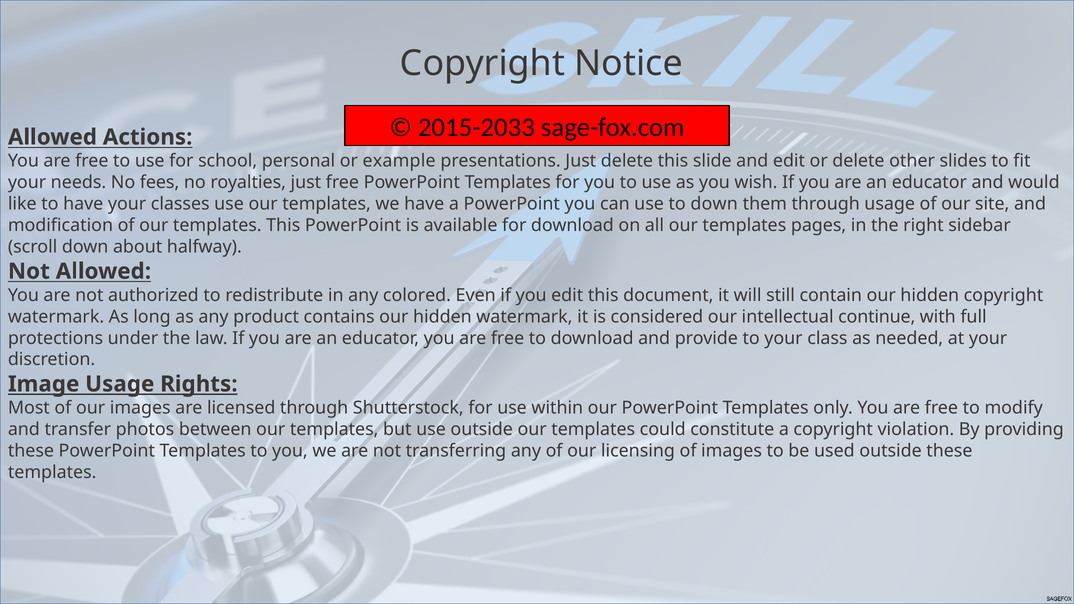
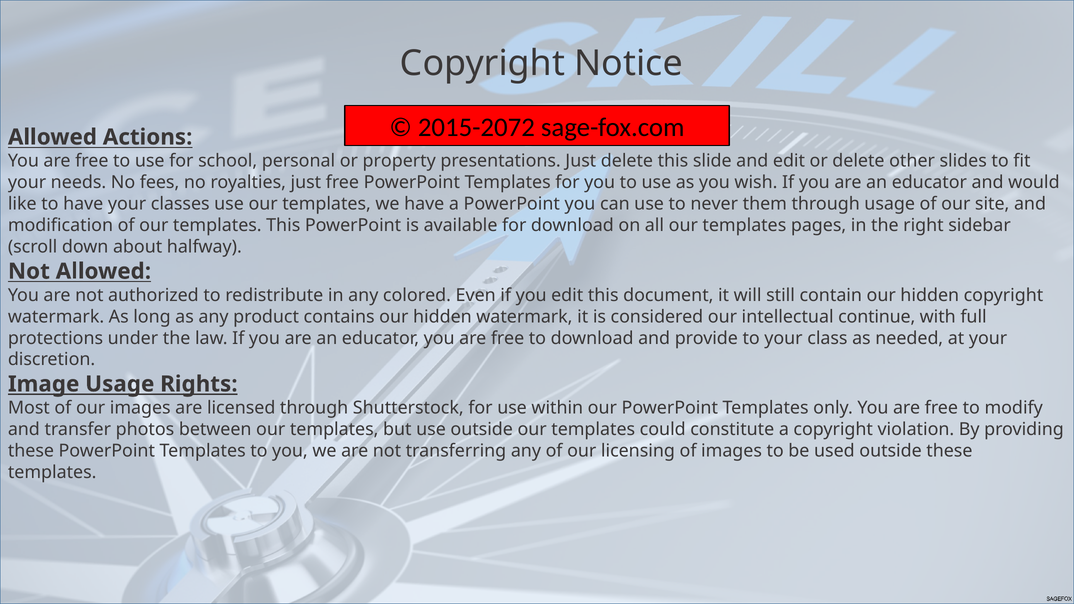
2015-2033: 2015-2033 -> 2015-2072 (476, 127)
example: example -> property (399, 161)
to down: down -> never (714, 204)
